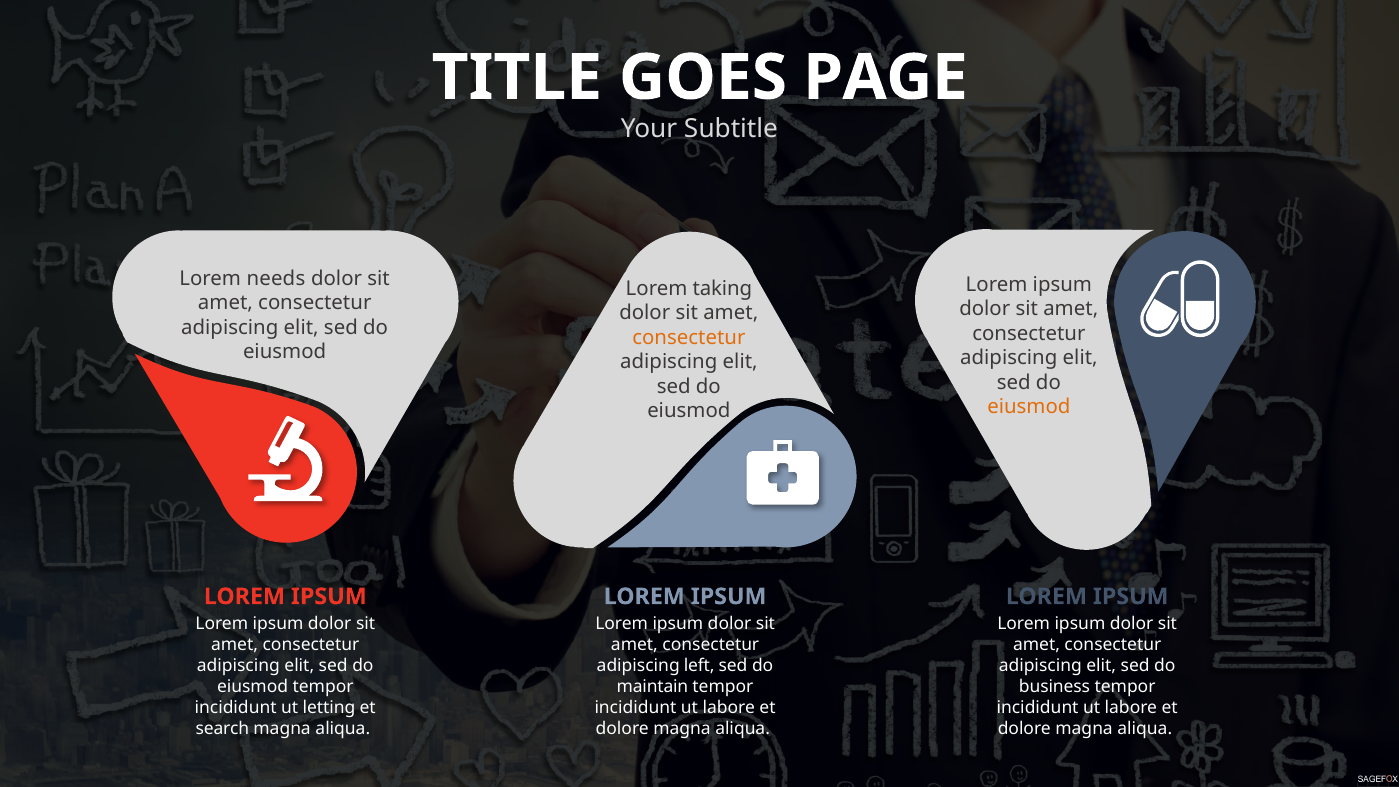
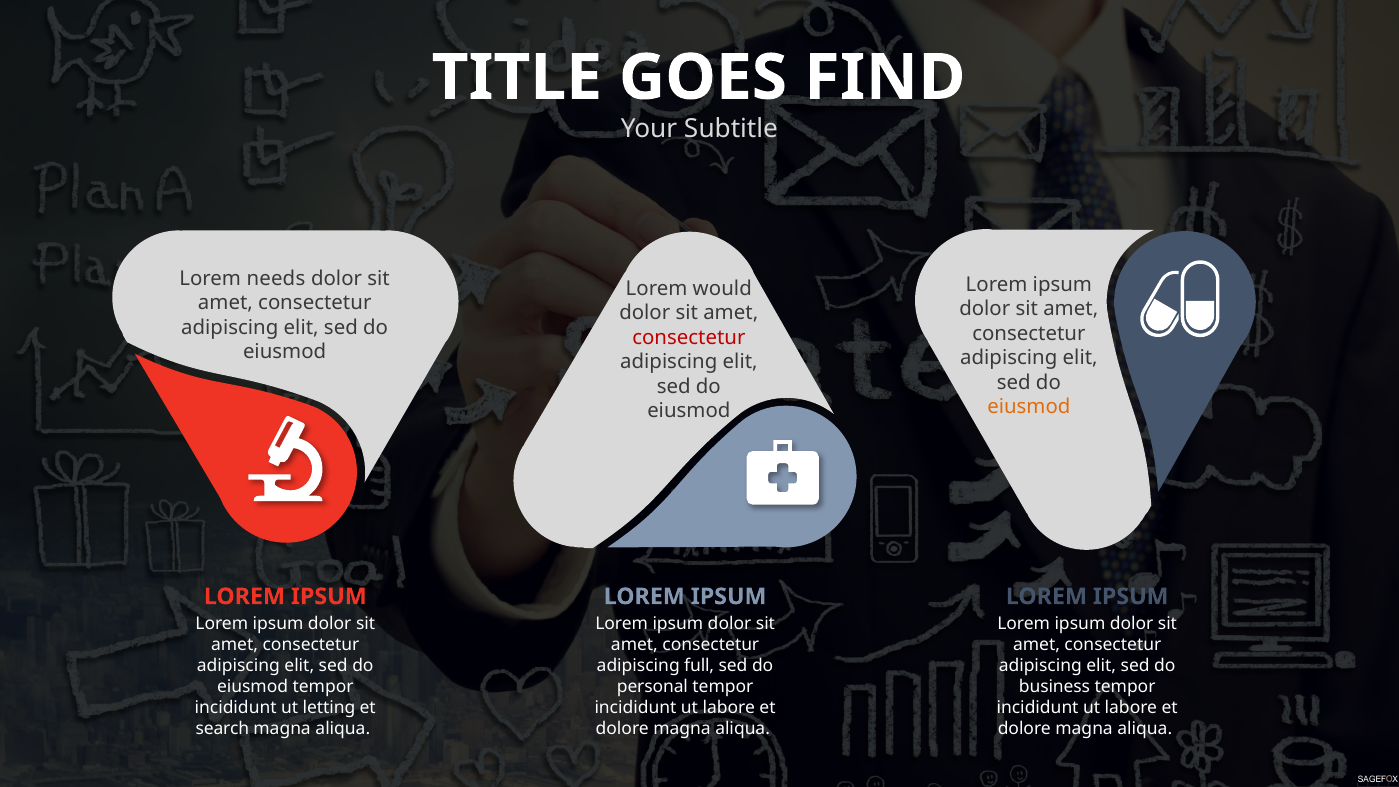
PAGE: PAGE -> FIND (885, 78)
taking: taking -> would (722, 288)
consectetur colour: orange -> red (689, 337)
left: left -> full (699, 666)
maintain: maintain -> personal (652, 687)
